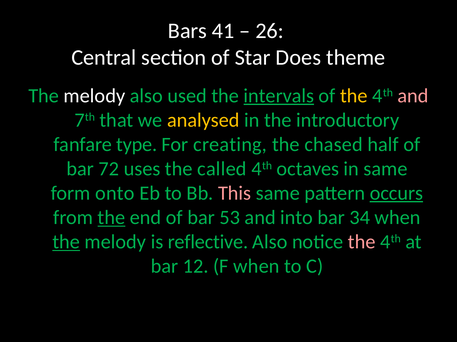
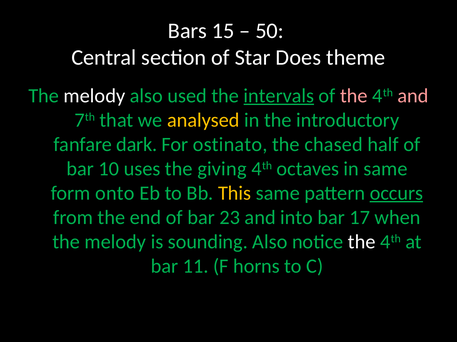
41: 41 -> 15 (223, 31)
26: 26 -> 50 (270, 31)
the colour: yellow -> pink (354, 96)
type: type -> dark (137, 145)
creating: creating -> ostinato (230, 145)
72: 72 -> 10 (109, 169)
called: called -> giving (222, 169)
This colour: pink -> yellow (235, 193)
the underline: present -> none (111, 218)
53: 53 -> 23 (230, 218)
34: 34 -> 17 (360, 218)
the underline: present -> none (66, 242)
reflective: reflective -> sounding (208, 242)
the colour: pink -> white (362, 242)
12: 12 -> 11 (196, 267)
F when: when -> horns (257, 267)
